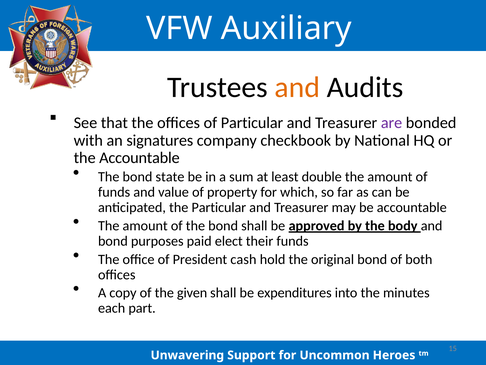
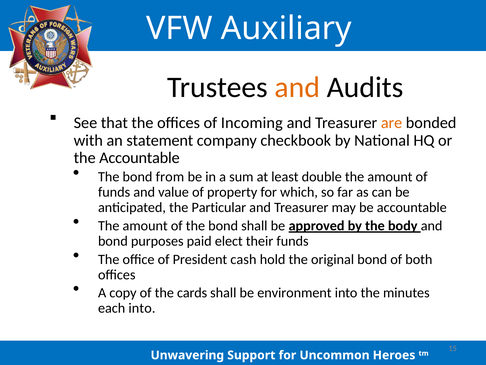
of Particular: Particular -> Incoming (252, 123)
are colour: purple -> orange (392, 123)
signatures: signatures -> statement (160, 140)
state: state -> from (170, 177)
given: given -> cards (192, 293)
expenditures: expenditures -> environment (294, 293)
each part: part -> into (142, 308)
